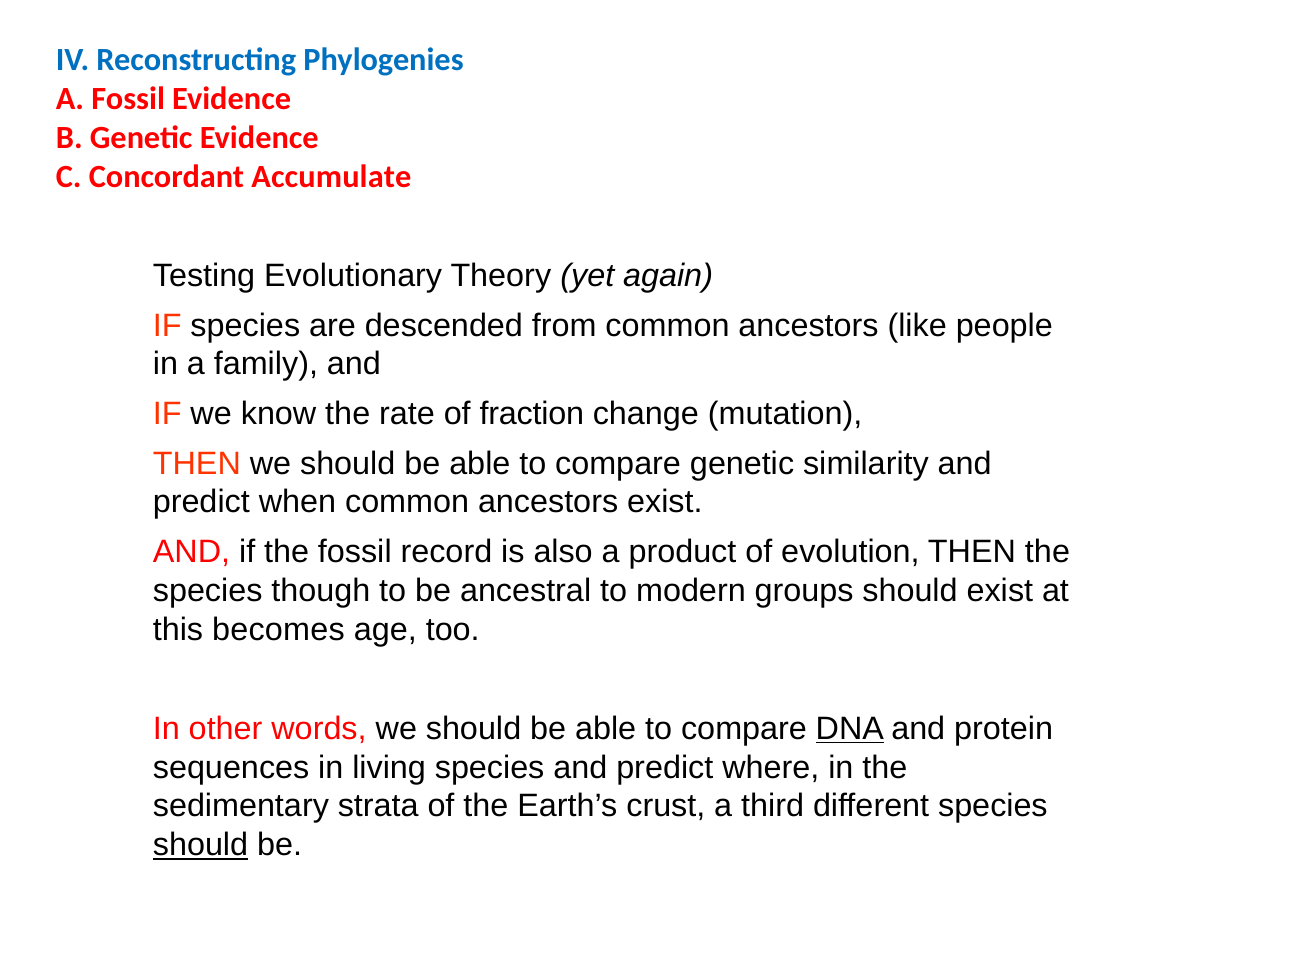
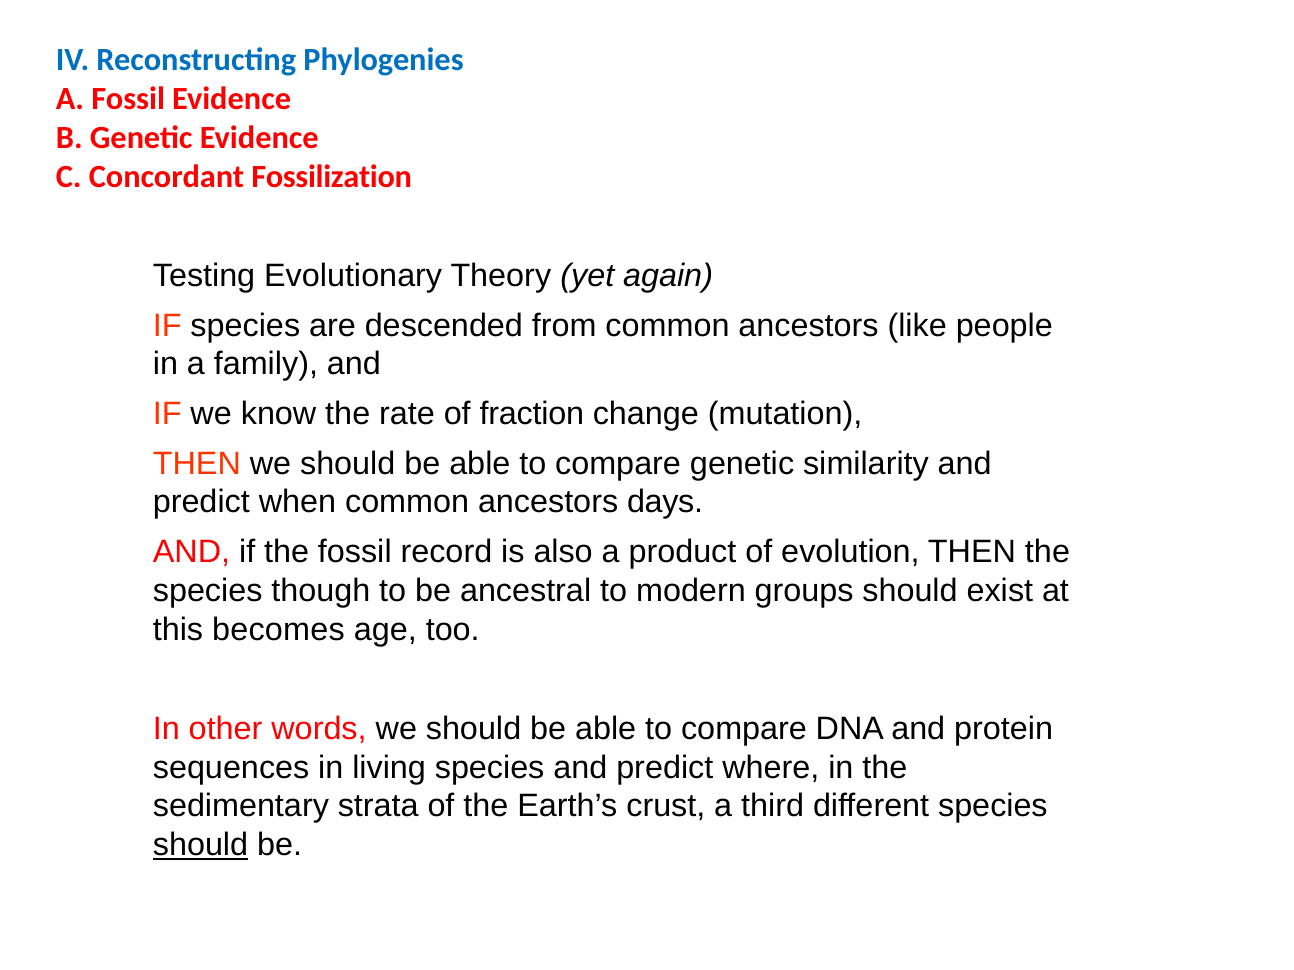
Accumulate: Accumulate -> Fossilization (332, 177)
ancestors exist: exist -> days (665, 502)
DNA underline: present -> none (850, 729)
